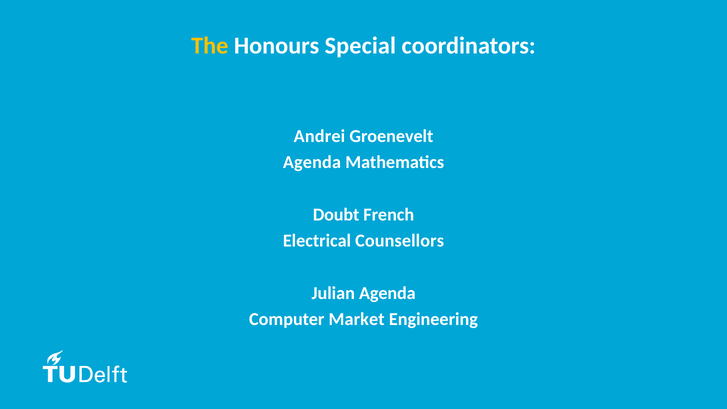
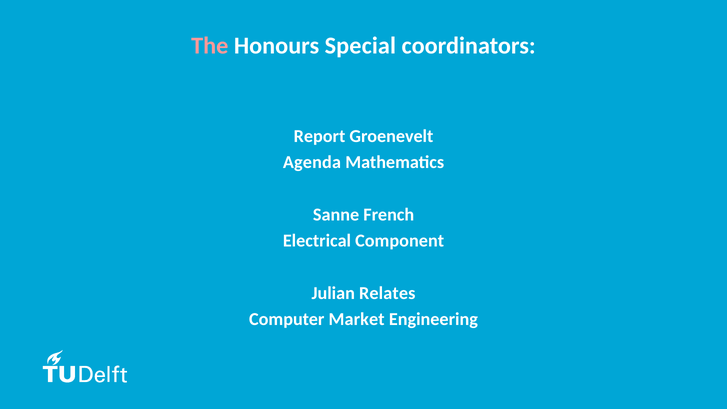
The colour: yellow -> pink (210, 46)
Andrei: Andrei -> Report (320, 136)
Doubt: Doubt -> Sanne (336, 215)
Counsellors: Counsellors -> Component (400, 241)
Julian Agenda: Agenda -> Relates (387, 293)
